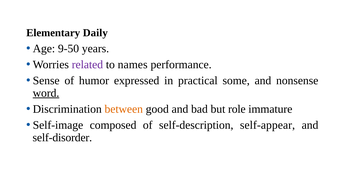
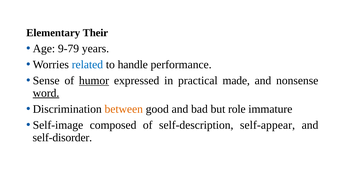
Daily: Daily -> Their (95, 33)
9-50: 9-50 -> 9-79 (69, 49)
related colour: purple -> blue (87, 65)
names: names -> handle (133, 65)
humor underline: none -> present (94, 81)
some: some -> made (236, 81)
